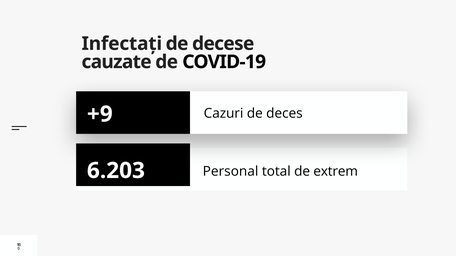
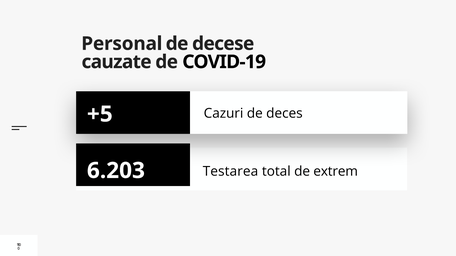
Infectați: Infectați -> Personal (122, 44)
+9: +9 -> +5 (100, 114)
Personal: Personal -> Testarea (231, 172)
